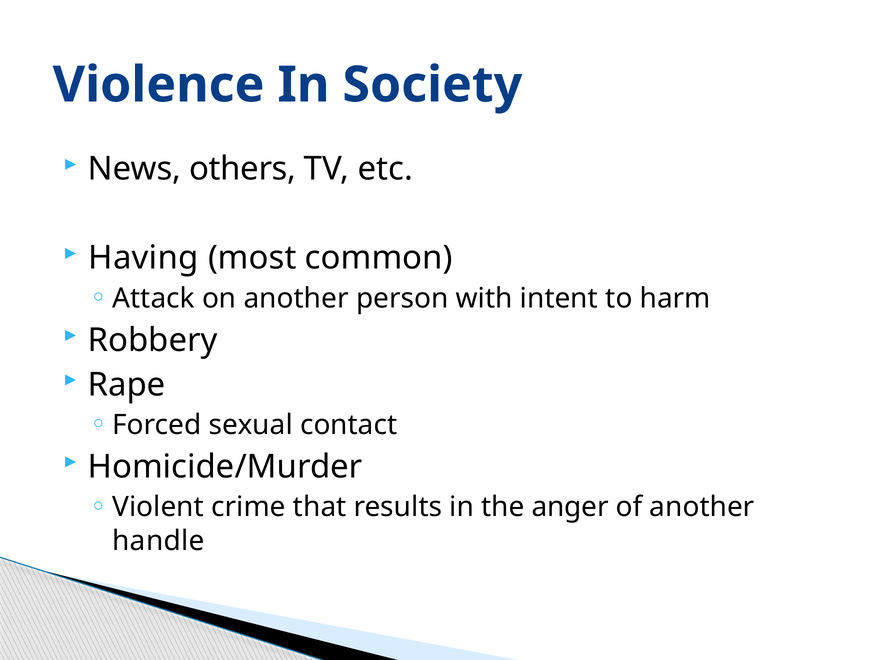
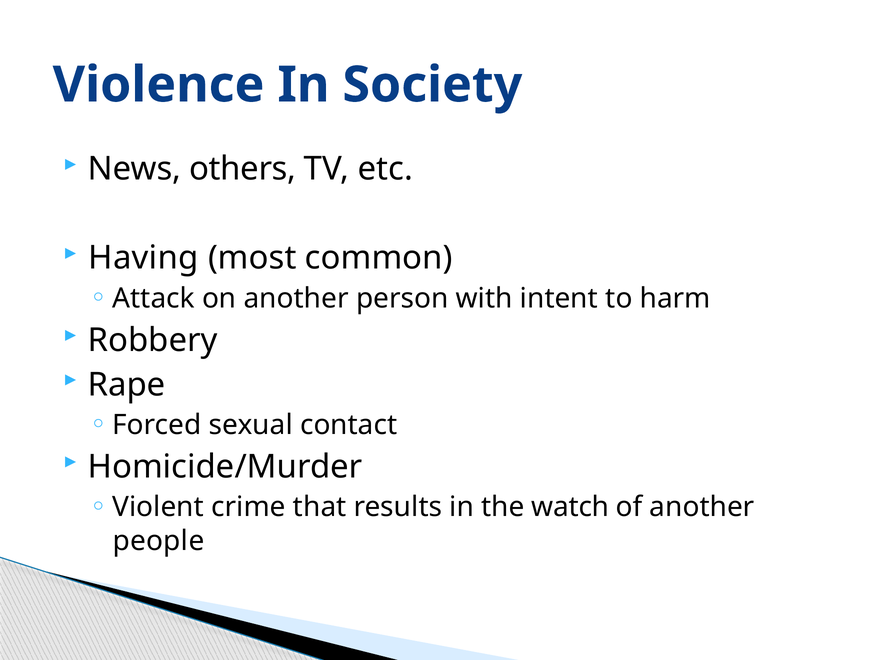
anger: anger -> watch (570, 507)
handle: handle -> people (158, 540)
